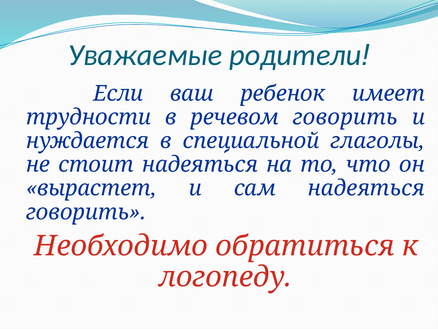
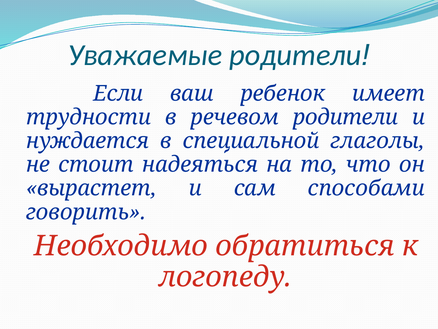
речевом говорить: говорить -> родители (345, 117)
сам надеяться: надеяться -> способами (366, 188)
